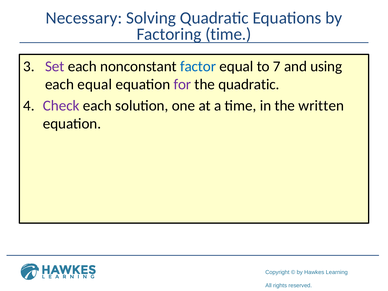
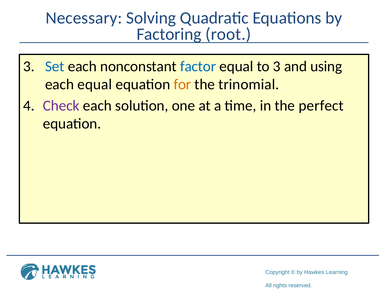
Factoring time: time -> root (228, 34)
Set colour: purple -> blue (55, 66)
to 7: 7 -> 3 (277, 66)
for colour: purple -> orange (182, 84)
the quadratic: quadratic -> trinomial (249, 84)
written: written -> perfect (321, 106)
